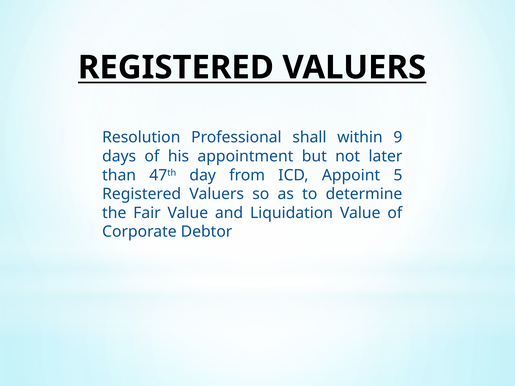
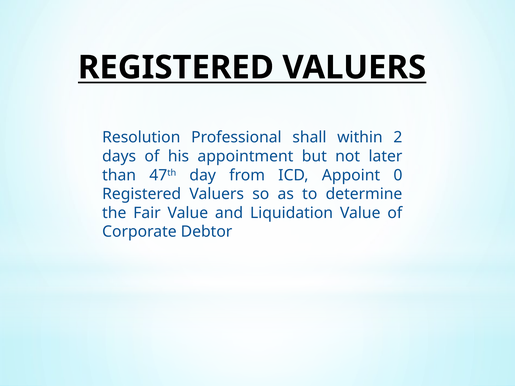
9: 9 -> 2 (398, 138)
5: 5 -> 0 (398, 175)
